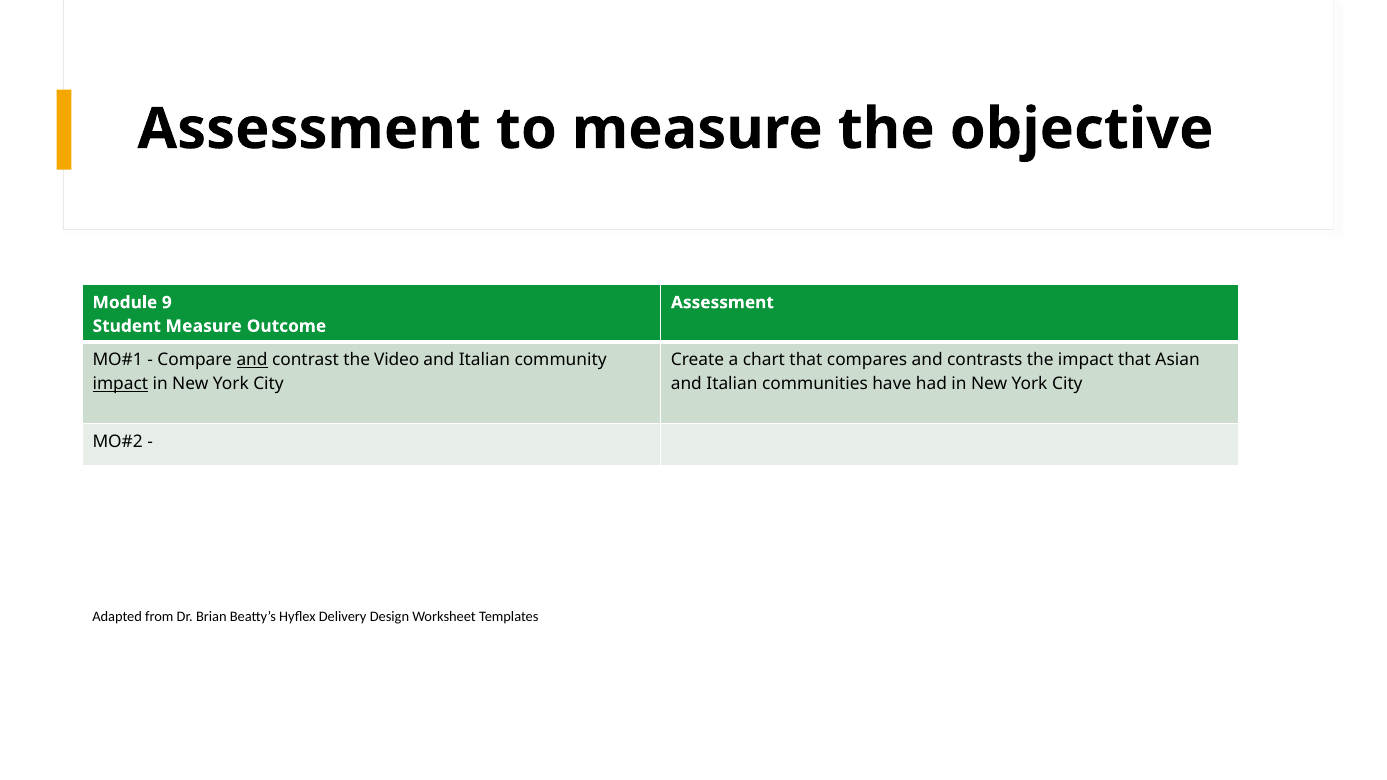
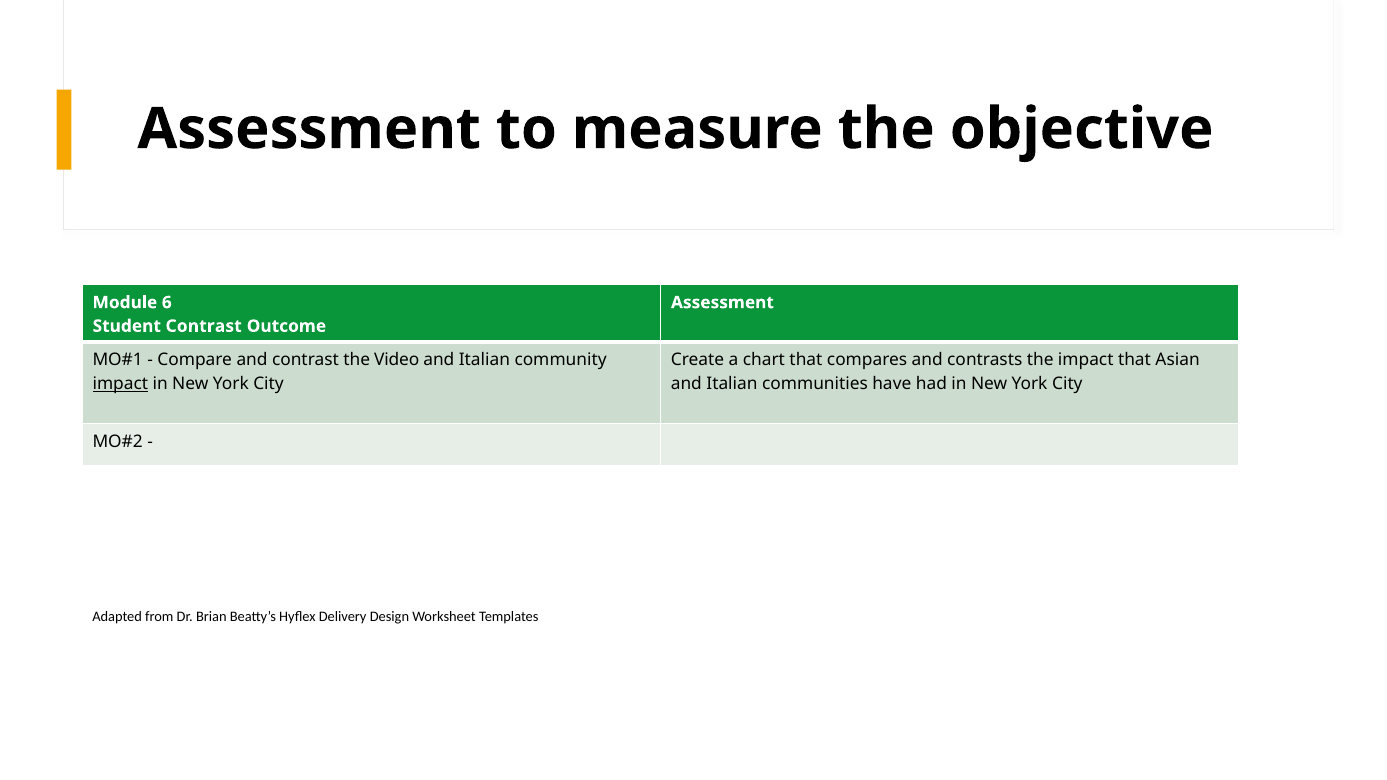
9: 9 -> 6 (167, 303)
Student Measure: Measure -> Contrast (204, 326)
and underline: present -> none (252, 360)
